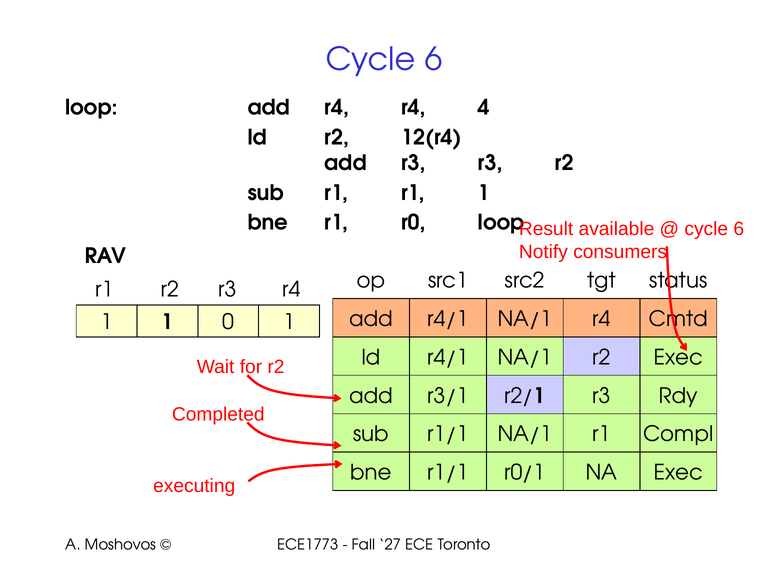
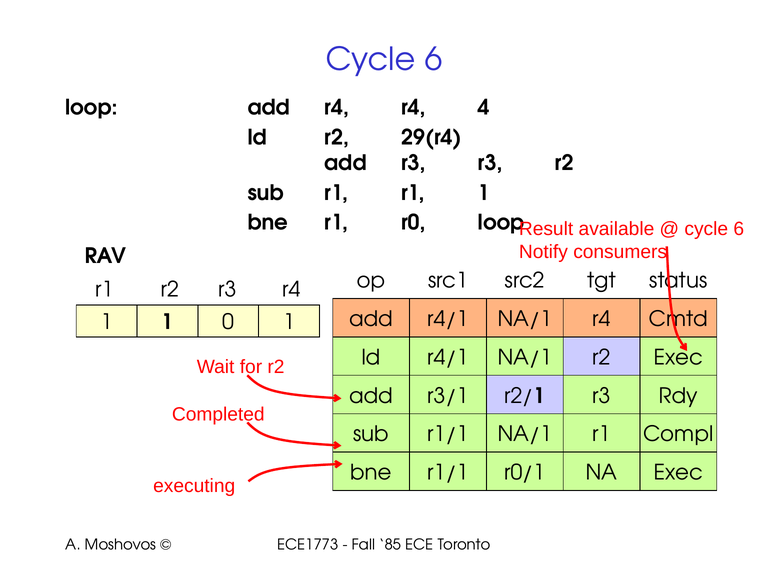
12(r4: 12(r4 -> 29(r4 (432, 138)
27: 27 -> 85 (390, 545)
